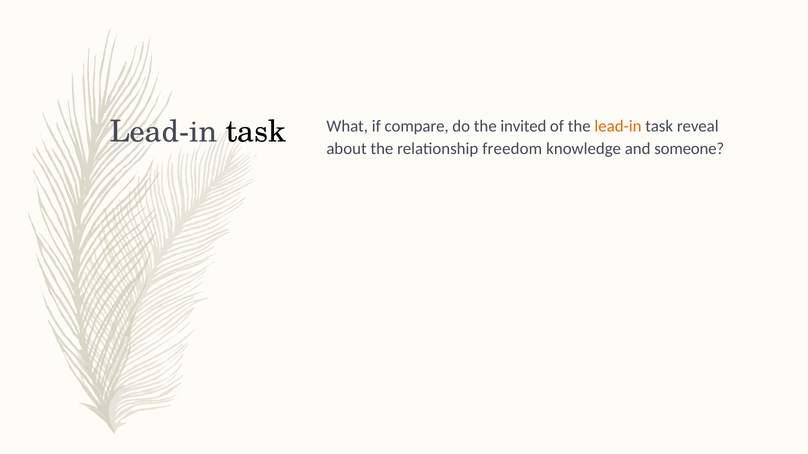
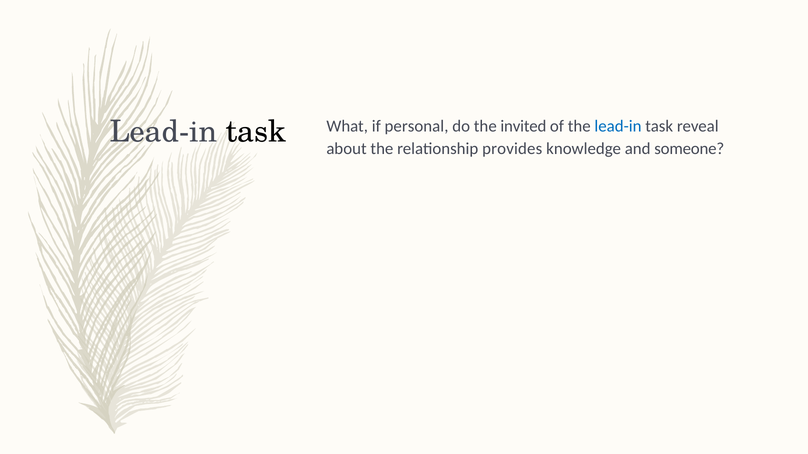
compare: compare -> personal (417, 126)
lead-in colour: orange -> blue (618, 126)
freedom: freedom -> provides (512, 149)
